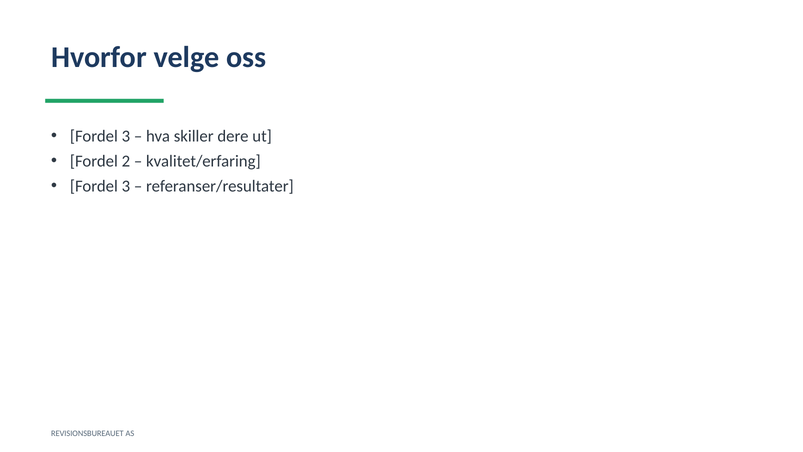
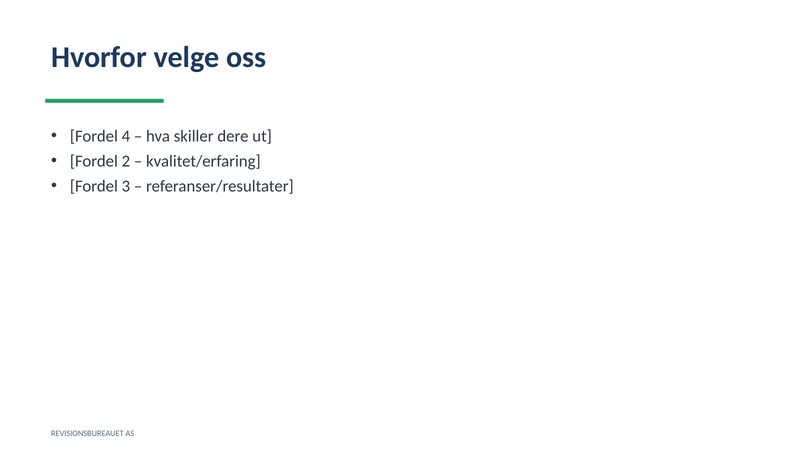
3: 3 -> 4 (126, 136)
